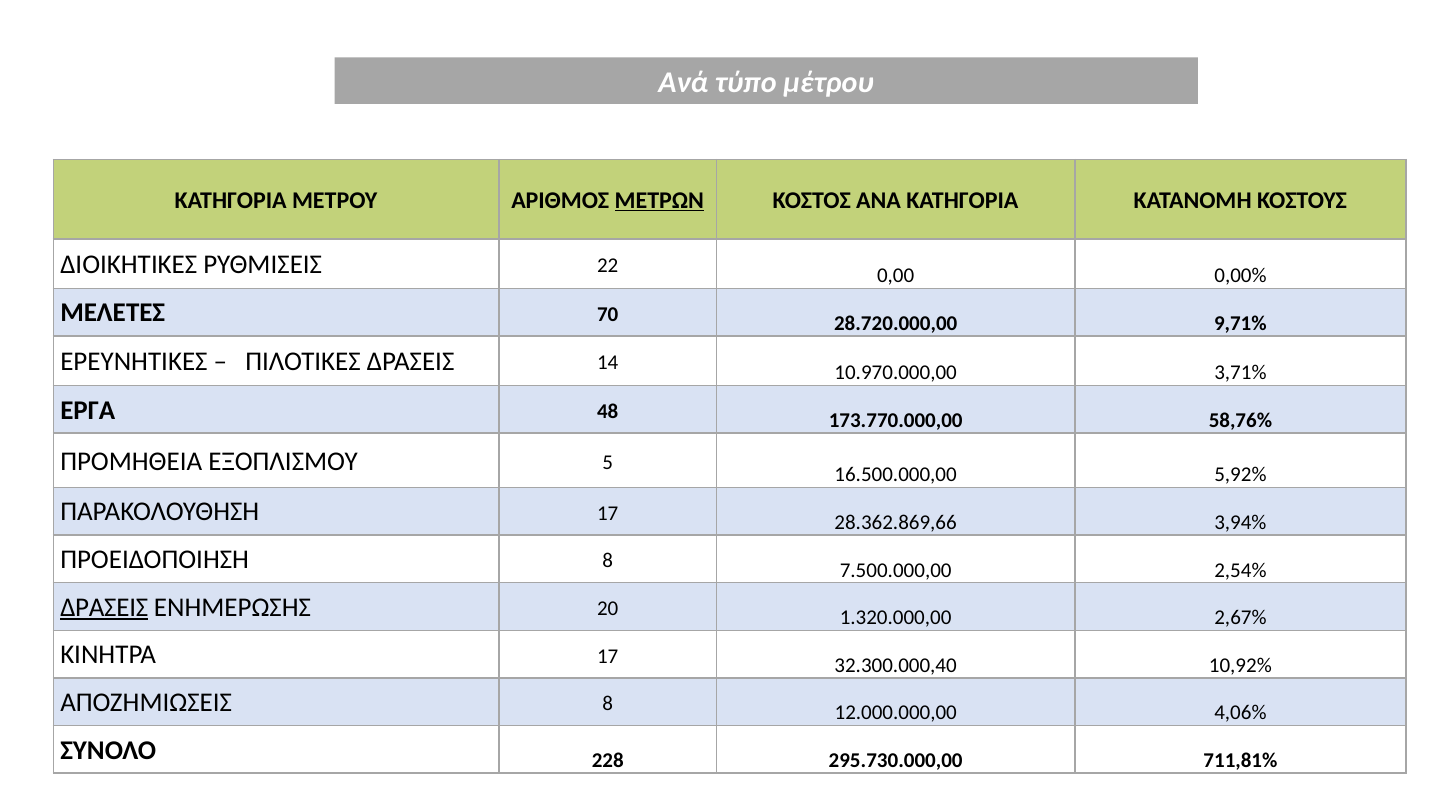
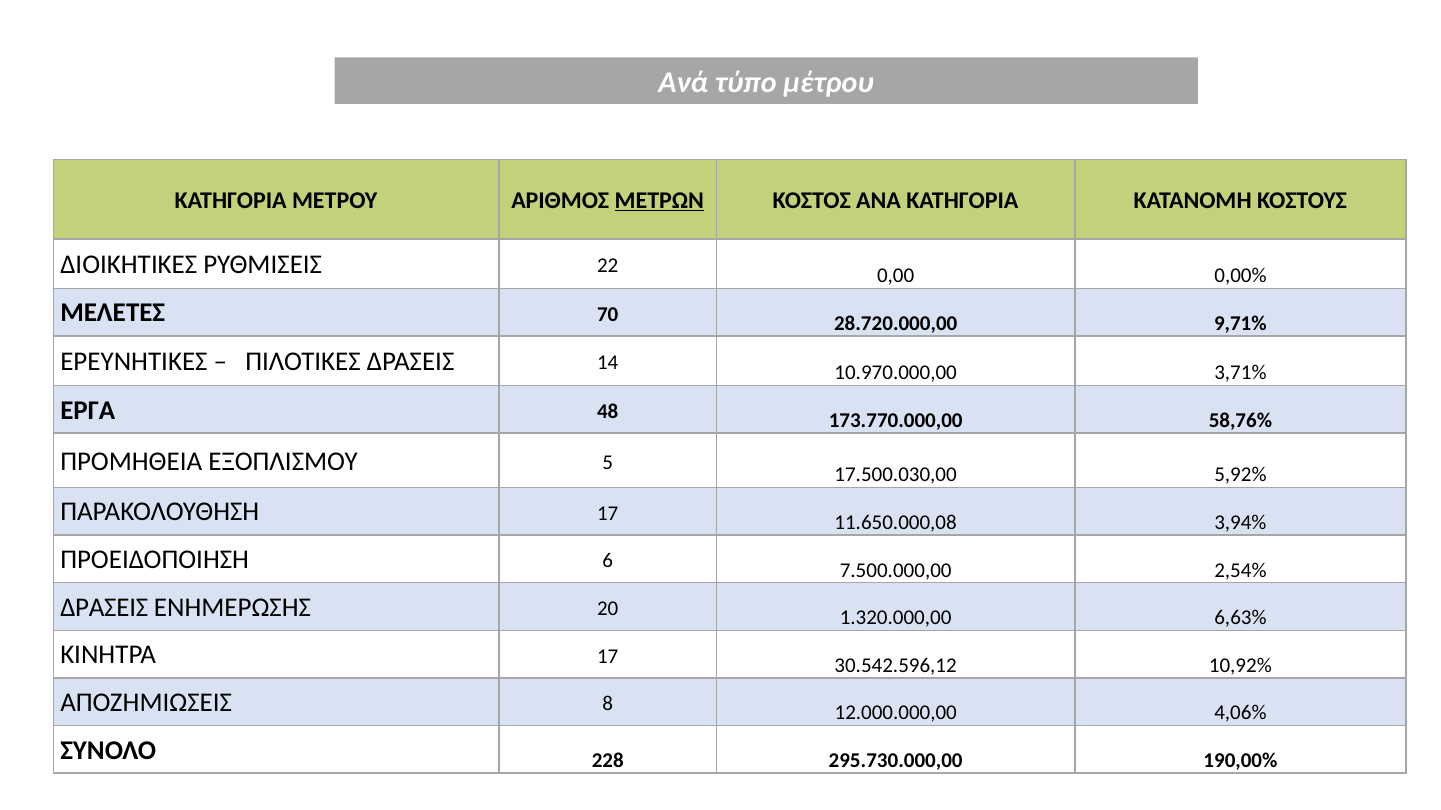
16.500.000,00: 16.500.000,00 -> 17.500.030,00 (896, 475)
28.362.869,66: 28.362.869,66 -> 11.650.000,08 (896, 523)
ΠΡΟΕΙΔΟΠΟΙΗΣΗ 8: 8 -> 6 (608, 561)
ΔΡΑΣΕΙΣ underline: present -> none (104, 608)
2,67%: 2,67% -> 6,63% (1240, 618)
32.300.000,40: 32.300.000,40 -> 30.542.596,12 (896, 666)
711,81%: 711,81% -> 190,00% (1240, 761)
